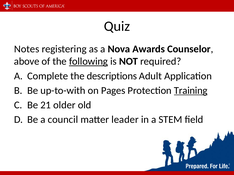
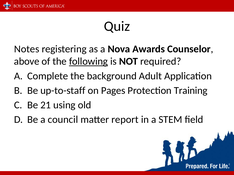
descriptions: descriptions -> background (112, 76)
up-to-with: up-to-with -> up-to-staff (63, 91)
Training underline: present -> none (191, 91)
older: older -> using (64, 105)
leader: leader -> report (125, 120)
